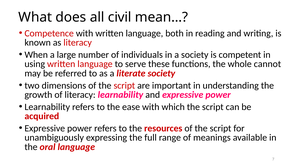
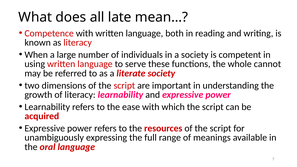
civil: civil -> late (120, 17)
